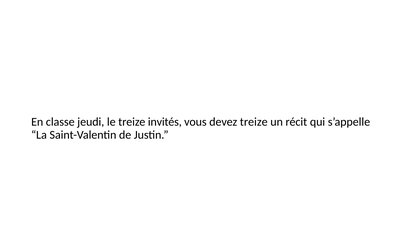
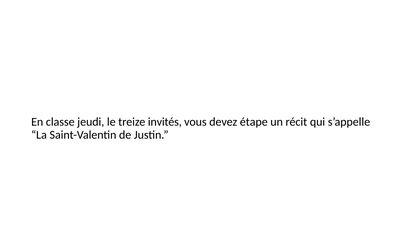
devez treize: treize -> étape (254, 122)
